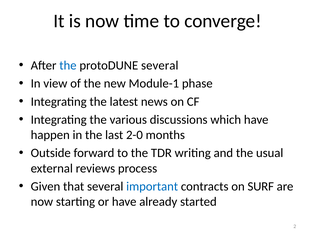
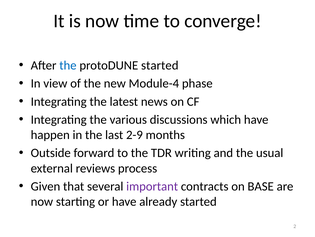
protoDUNE several: several -> started (160, 65)
Module-1: Module-1 -> Module-4 (154, 83)
2-0: 2-0 -> 2-9 (134, 135)
important colour: blue -> purple (152, 186)
SURF: SURF -> BASE (261, 186)
